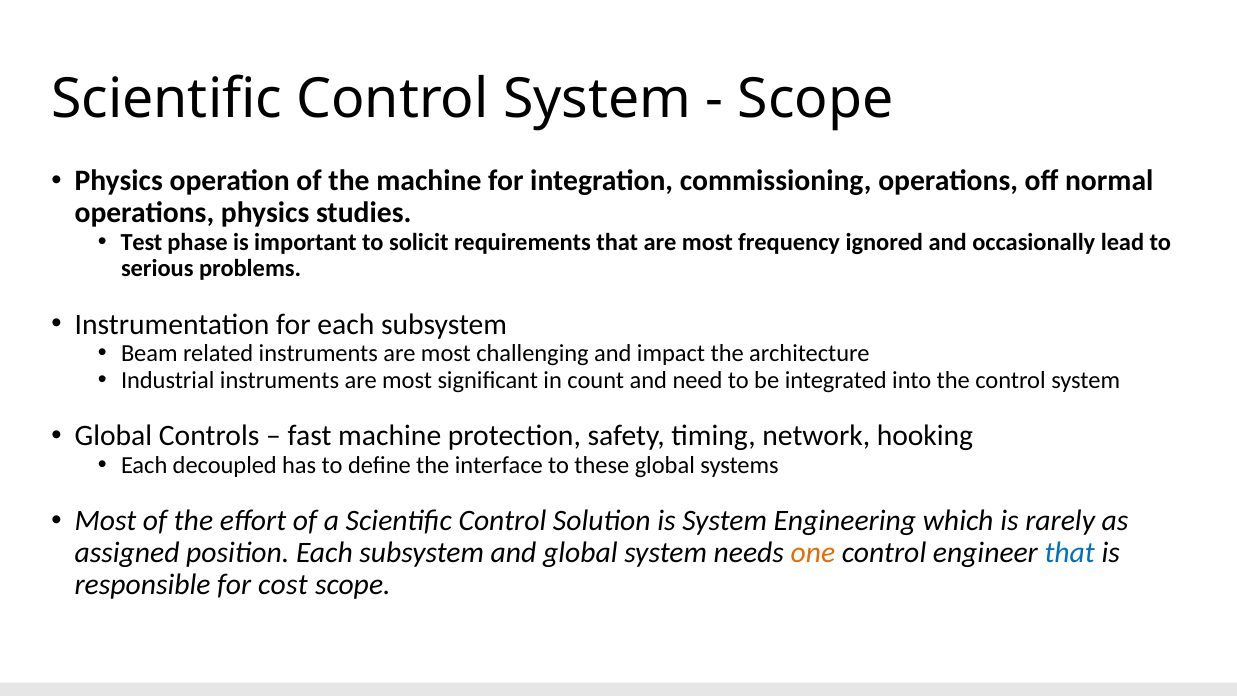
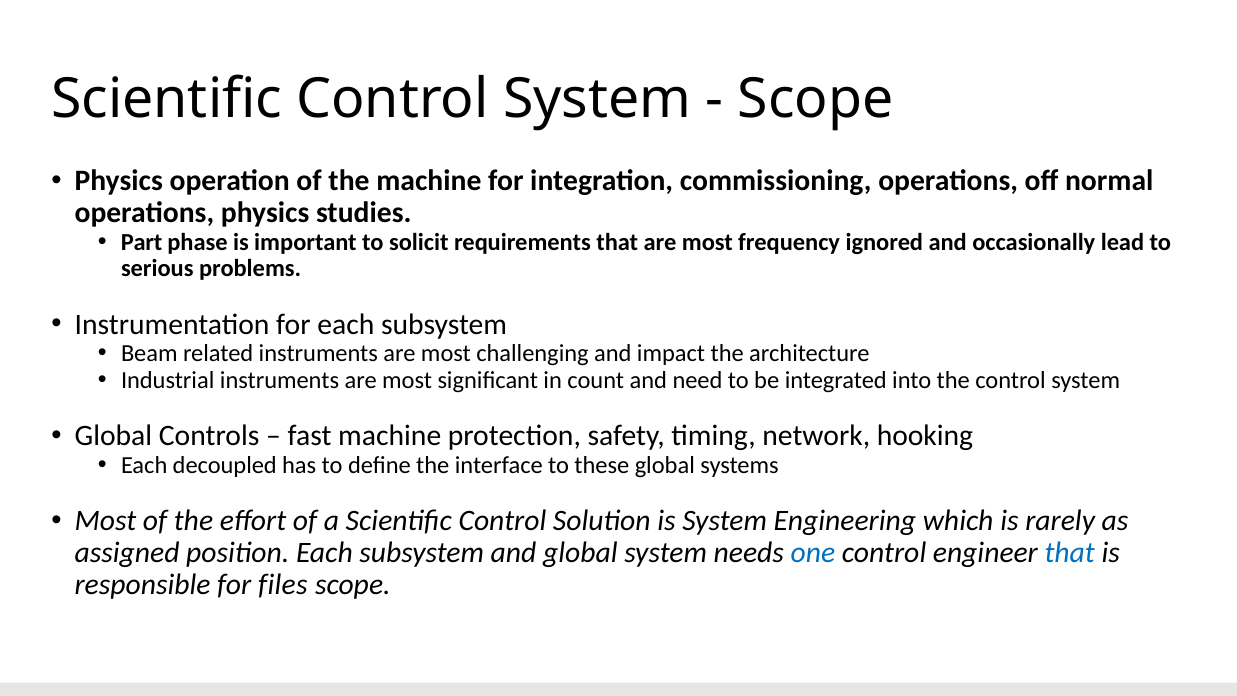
Test: Test -> Part (142, 242)
one colour: orange -> blue (813, 552)
cost: cost -> files (283, 584)
